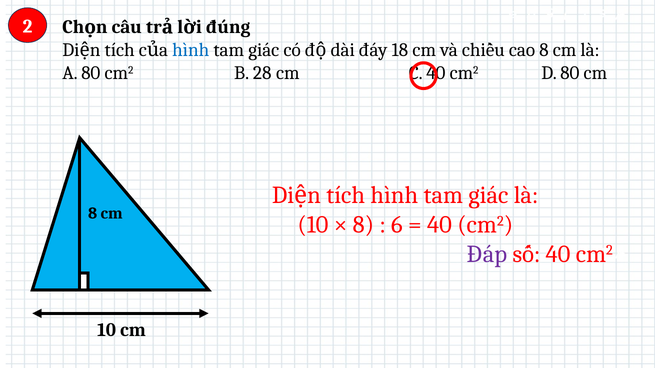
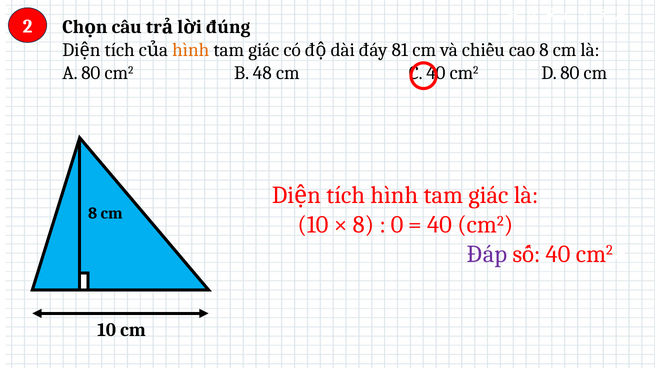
hình colour: blue -> orange (191, 50)
18: 18 -> 81 (400, 50)
28: 28 -> 48 (262, 73)
6: 6 -> 0 (397, 225)
